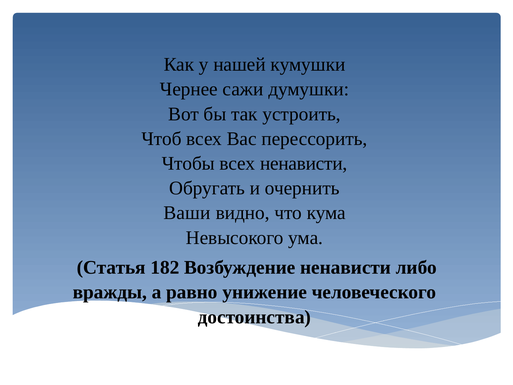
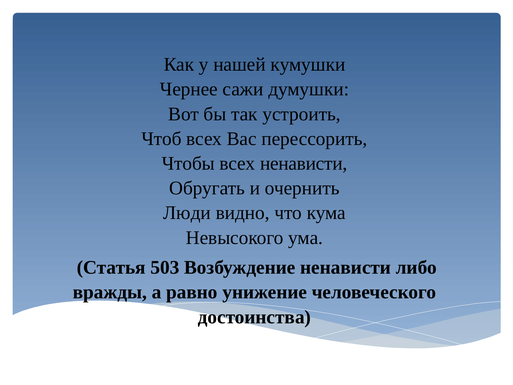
Ваши: Ваши -> Люди (187, 213)
182: 182 -> 503 (165, 267)
